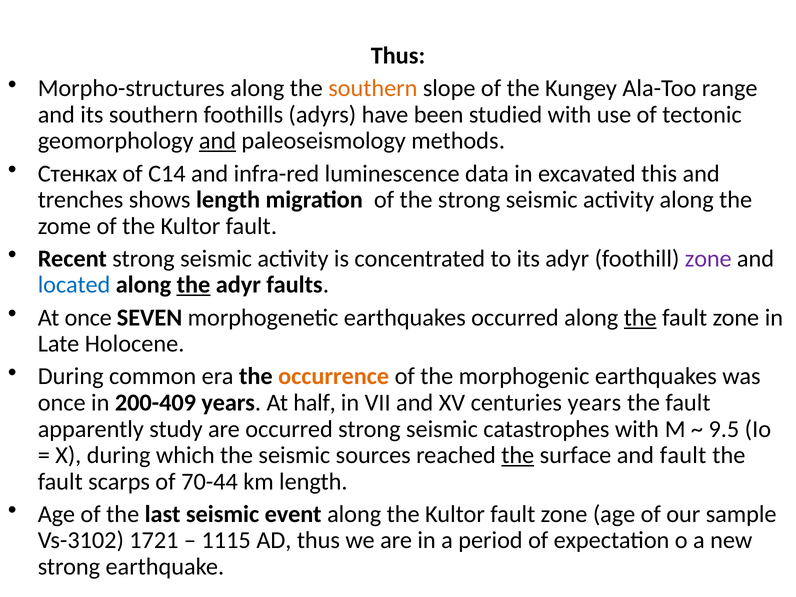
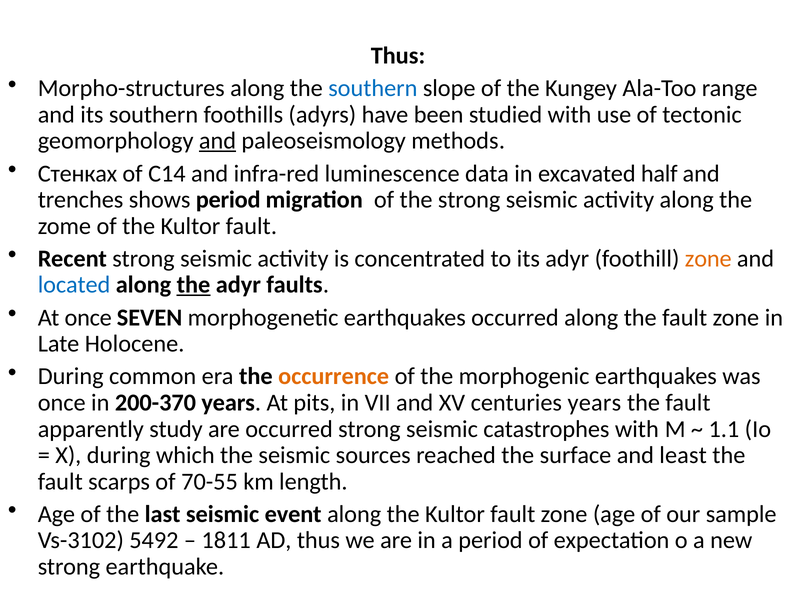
southern colour: orange -> blue (373, 88)
this: this -> half (659, 174)
shows length: length -> period (228, 200)
zone colour: purple -> orange (708, 259)
the underline: present -> none (640, 318)
200-409: 200-409 -> 200-370 (155, 403)
half: half -> pits (314, 403)
9.5: 9.5 -> 1.1 (724, 429)
the underline: present -> none (518, 455)
and fault: fault -> least (683, 455)
70-44: 70-44 -> 70-55 (210, 482)
1721: 1721 -> 5492 (154, 540)
1115: 1115 -> 1811 (226, 540)
